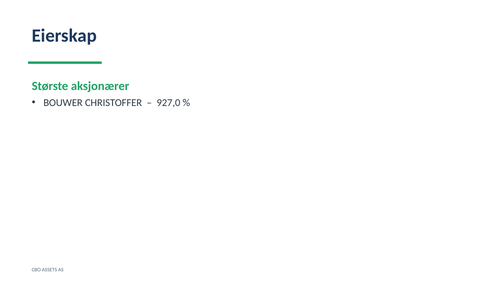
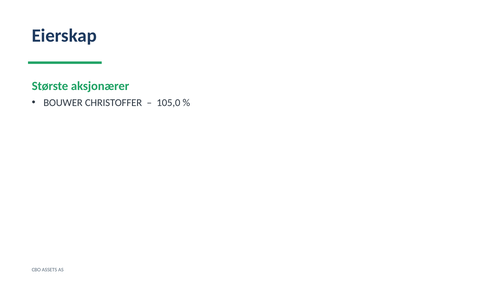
927,0: 927,0 -> 105,0 (168, 103)
